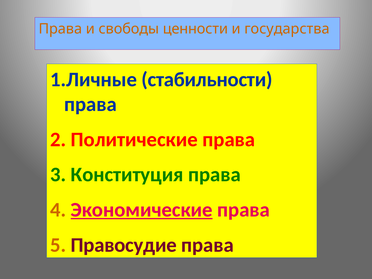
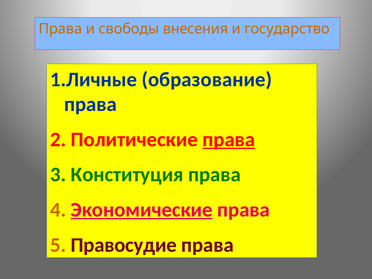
ценности: ценности -> внесения (195, 29)
государства: государства -> государство (287, 29)
стабильности: стабильности -> образование (207, 80)
права underline: none -> present (229, 140)
